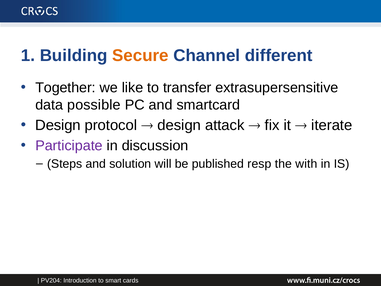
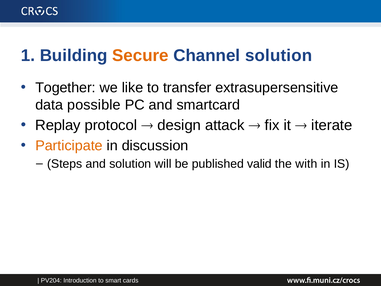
Channel different: different -> solution (279, 56)
Design: Design -> Replay (58, 125)
Participate colour: purple -> orange (69, 146)
resp: resp -> valid (260, 164)
